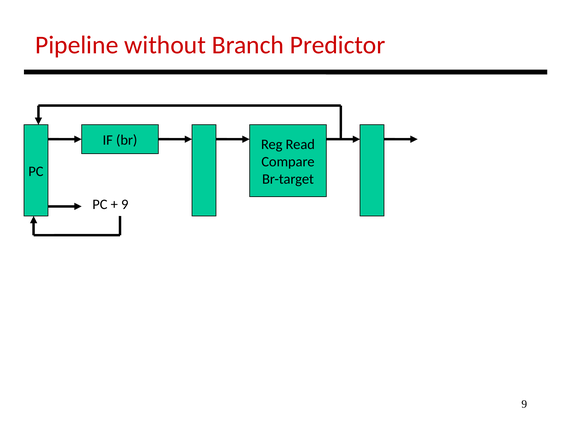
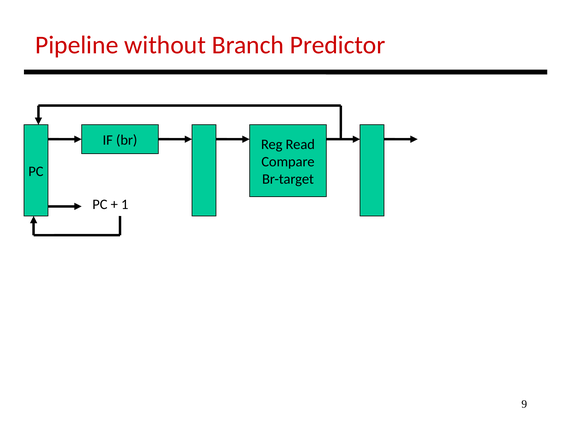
9: 9 -> 1 (125, 204)
